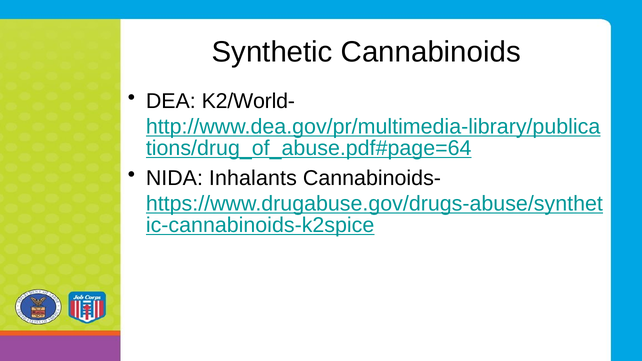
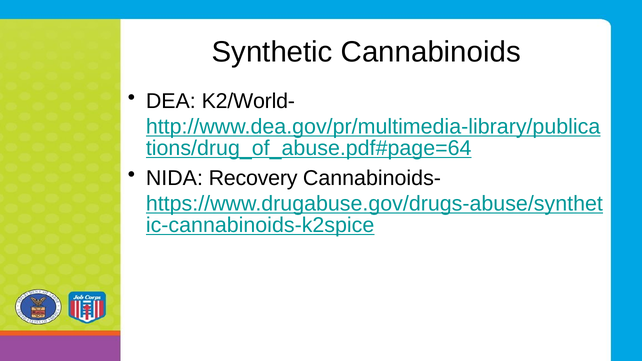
Inhalants: Inhalants -> Recovery (253, 178)
